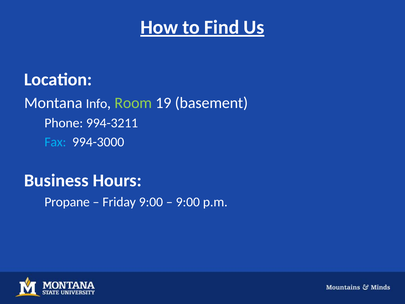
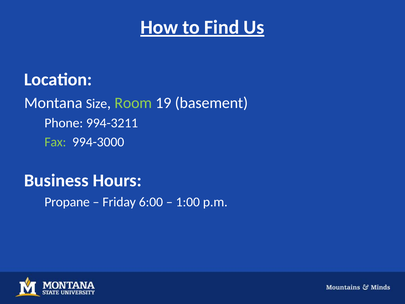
Info: Info -> Size (97, 104)
Fax colour: light blue -> light green (55, 142)
Friday 9:00: 9:00 -> 6:00 (151, 202)
9:00: 9:00 -> 1:00 (188, 202)
